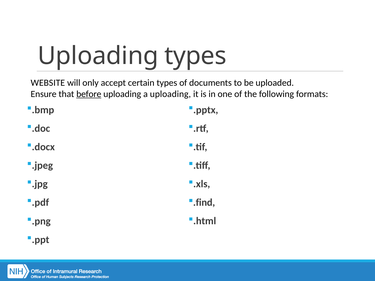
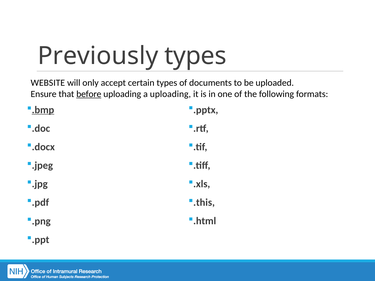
Uploading: Uploading -> Previously (98, 56)
.bmp underline: none -> present (43, 110)
.find: .find -> .this (204, 203)
